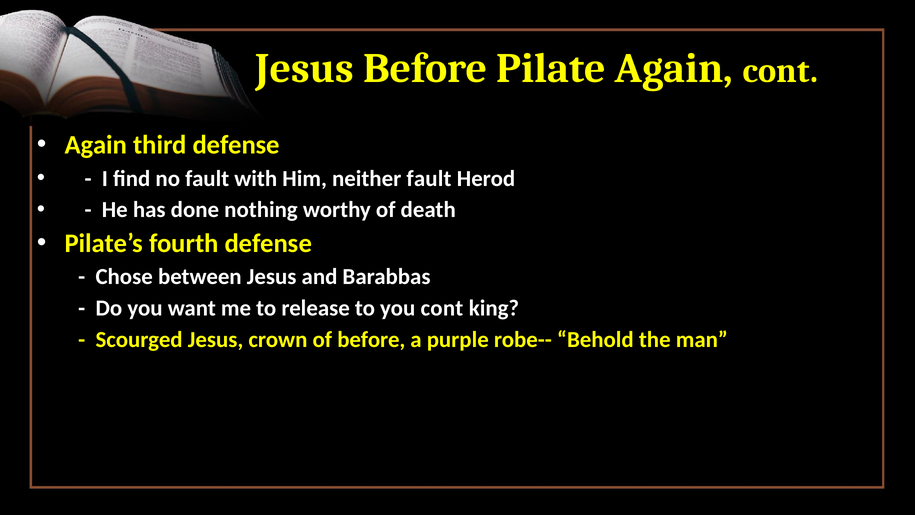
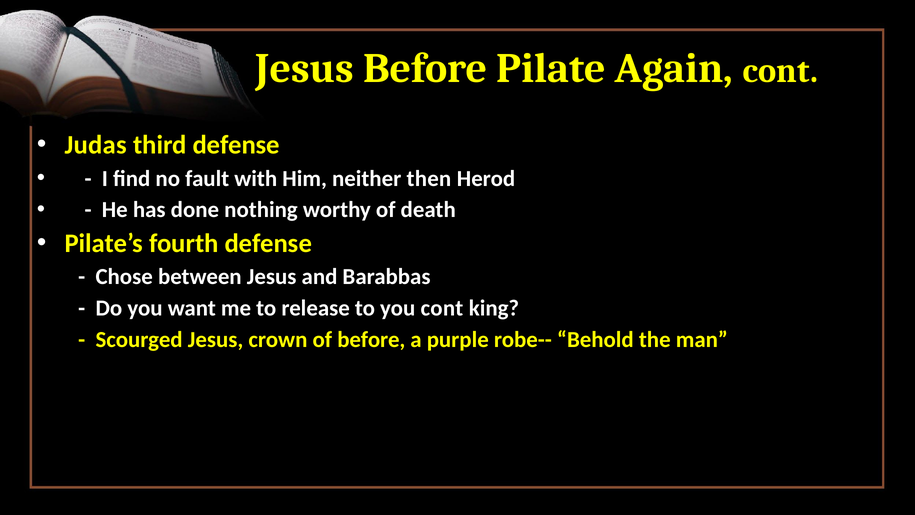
Again: Again -> Judas (96, 145)
neither fault: fault -> then (429, 178)
